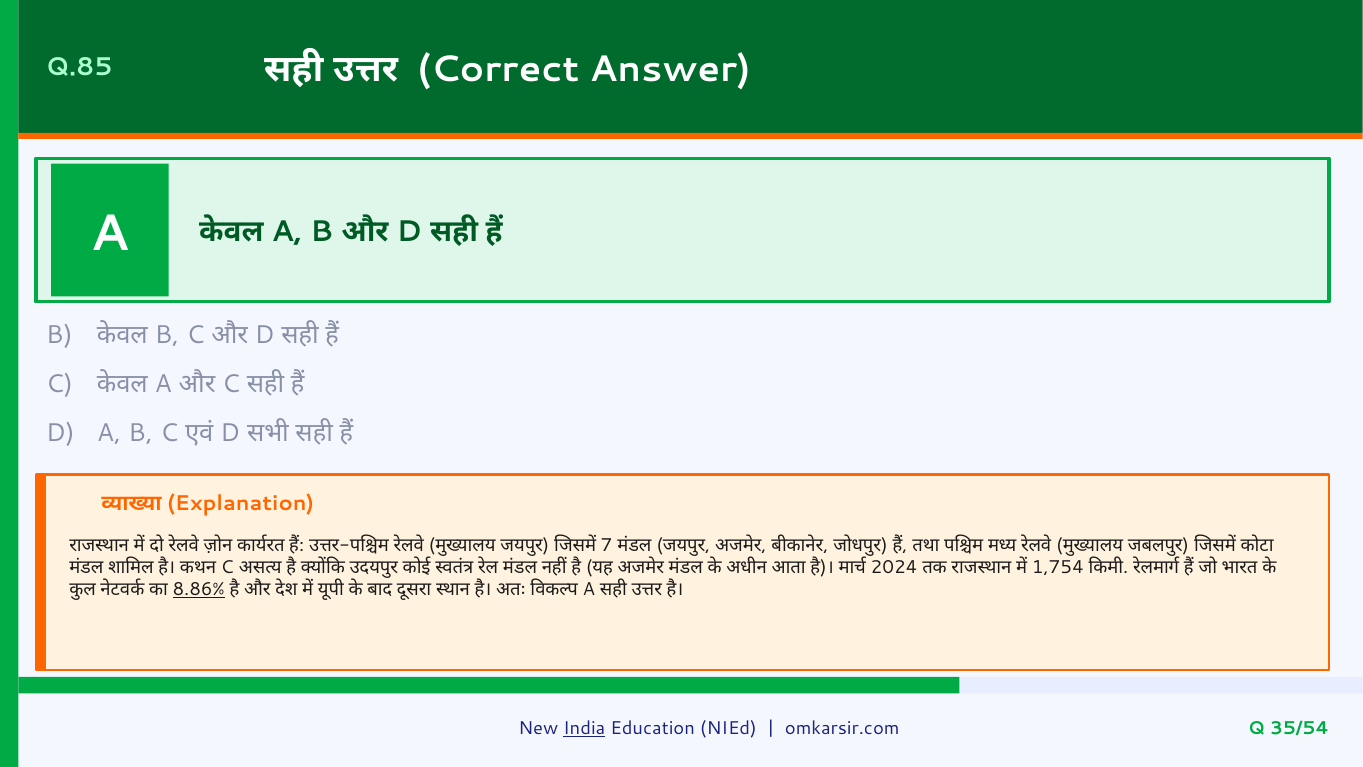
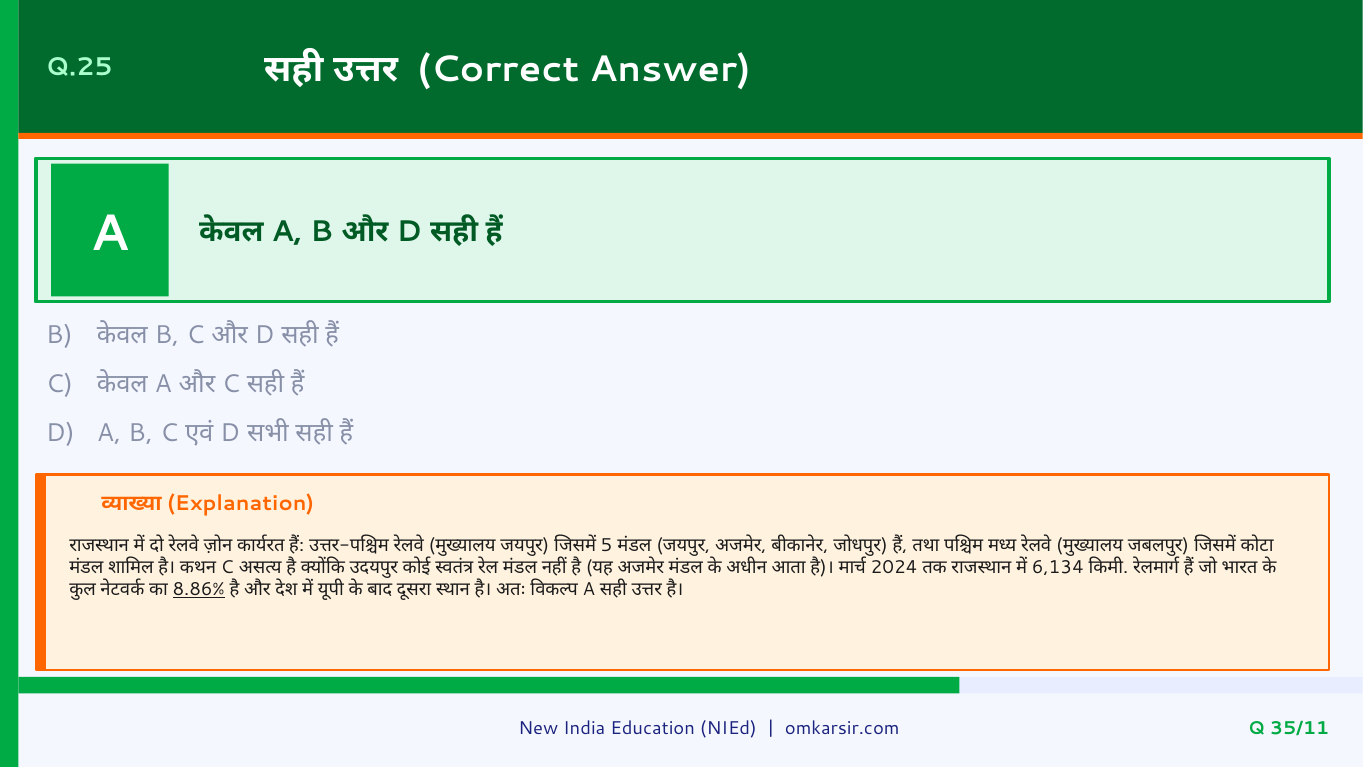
Q.85: Q.85 -> Q.25 (79, 67)
7: 7 -> 5 (607, 545)
1,754: 1,754 -> 6,134 (1058, 567)
India underline: present -> none (584, 728)
35/54: 35/54 -> 35/11 (1300, 728)
